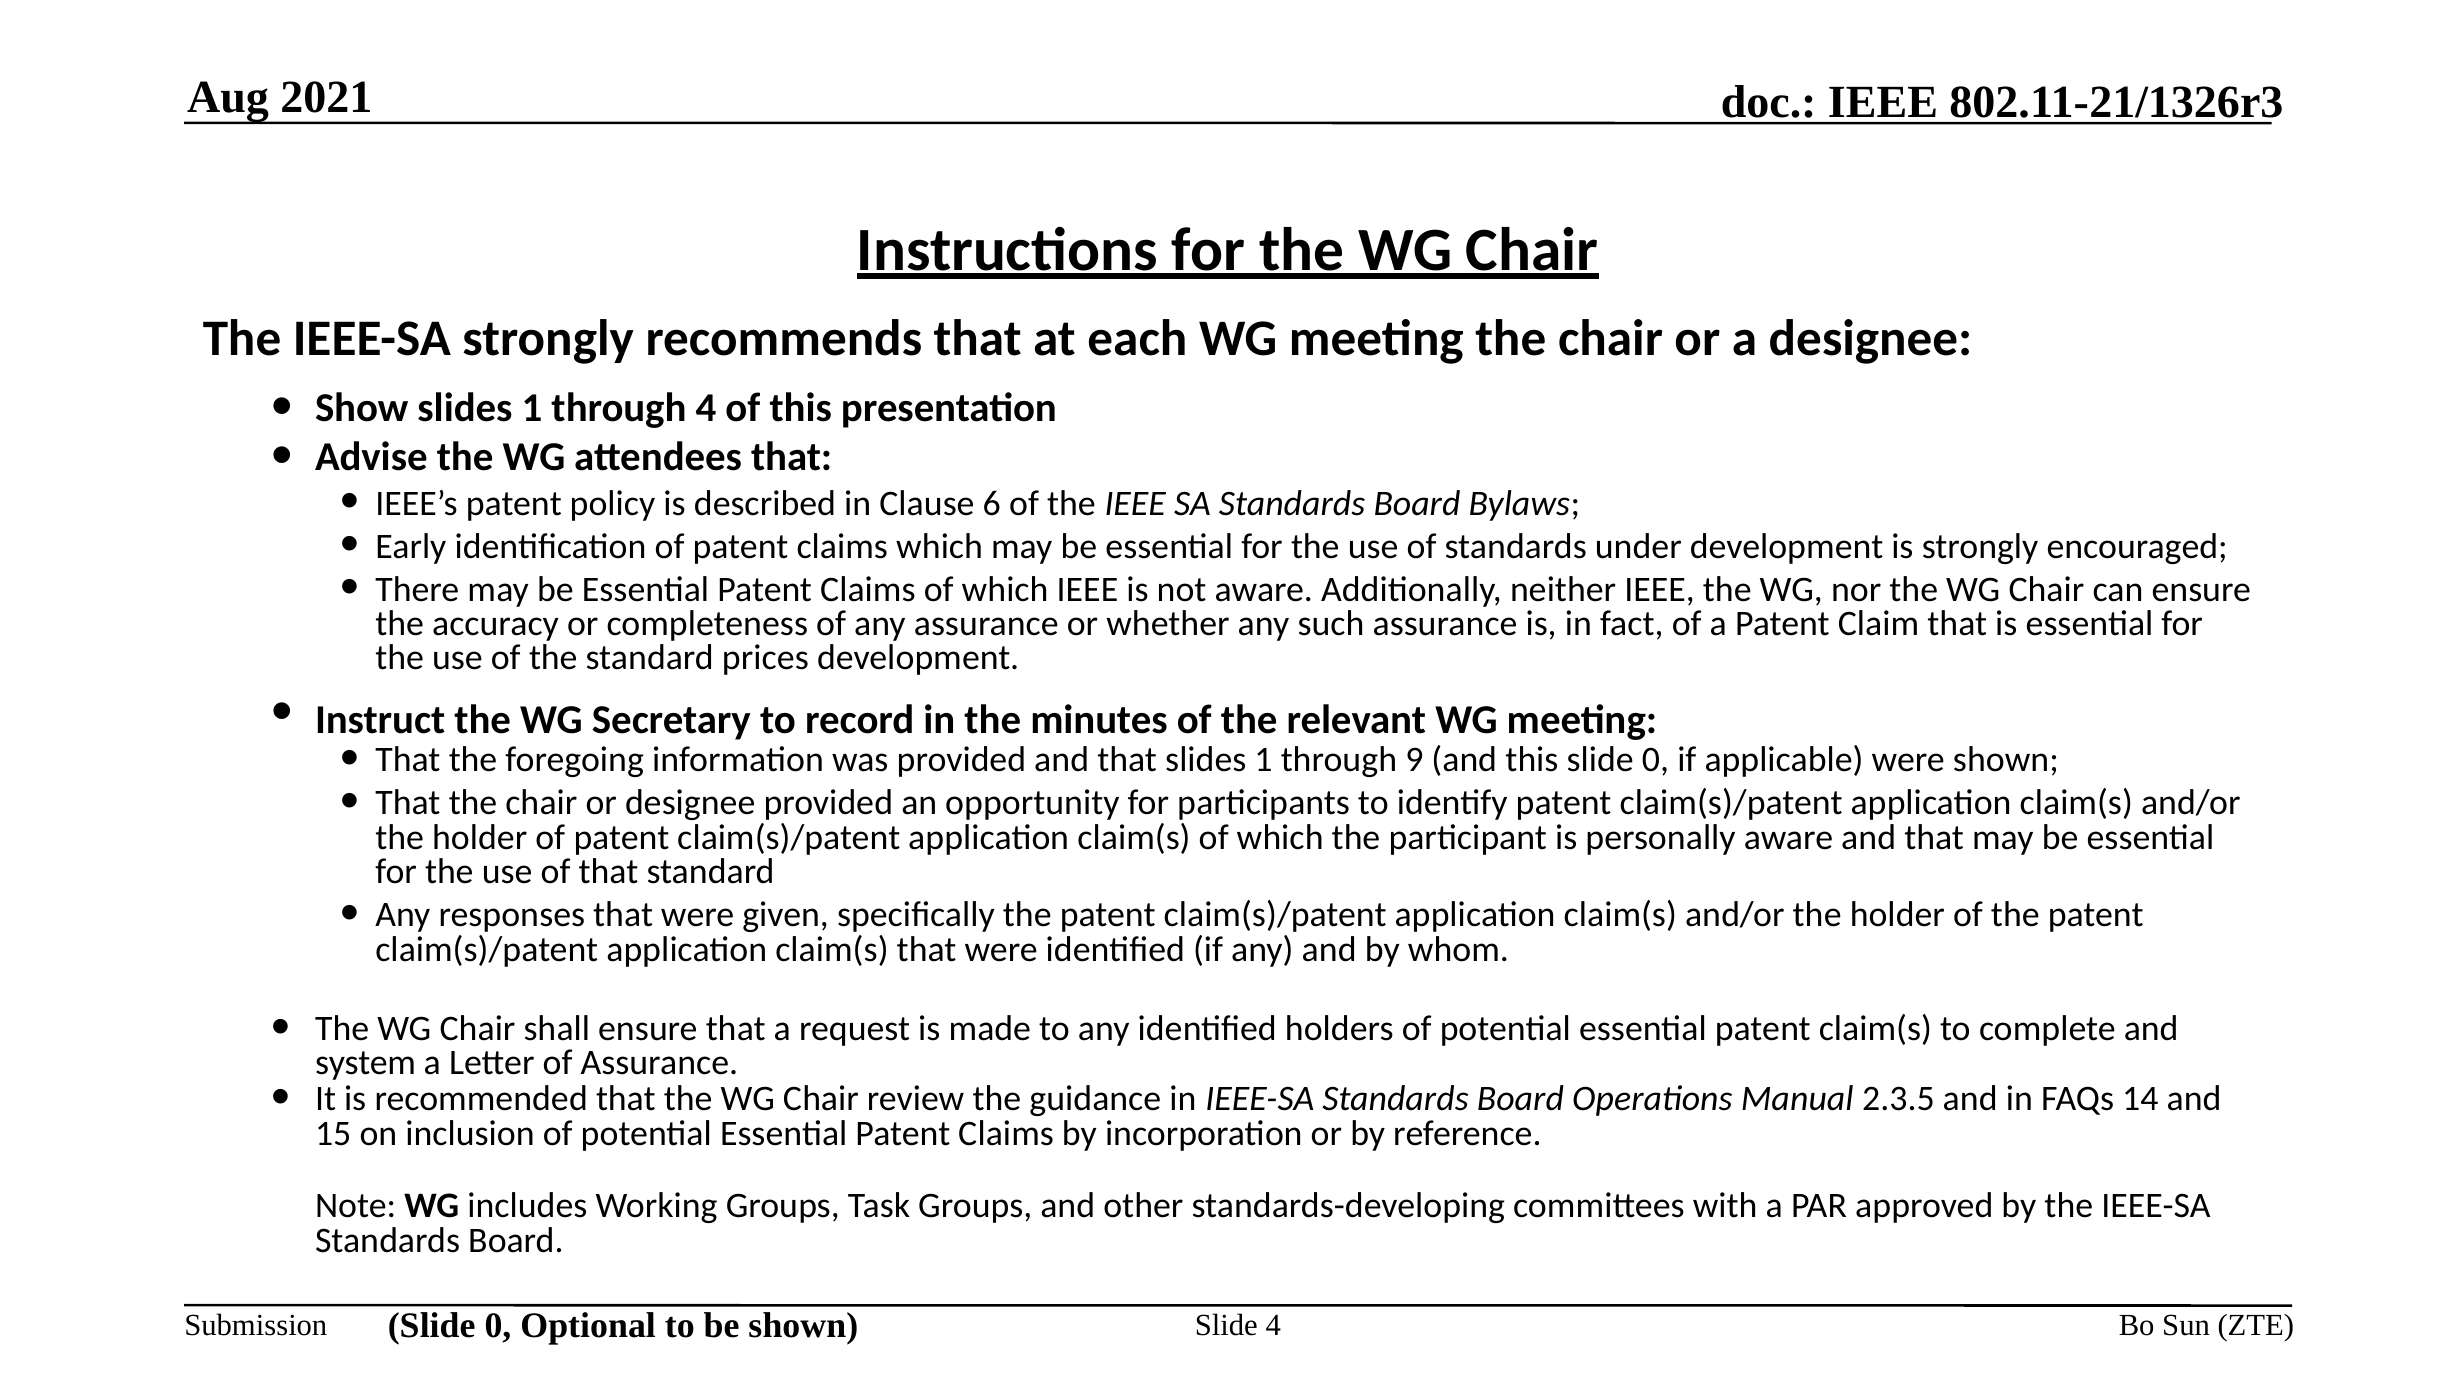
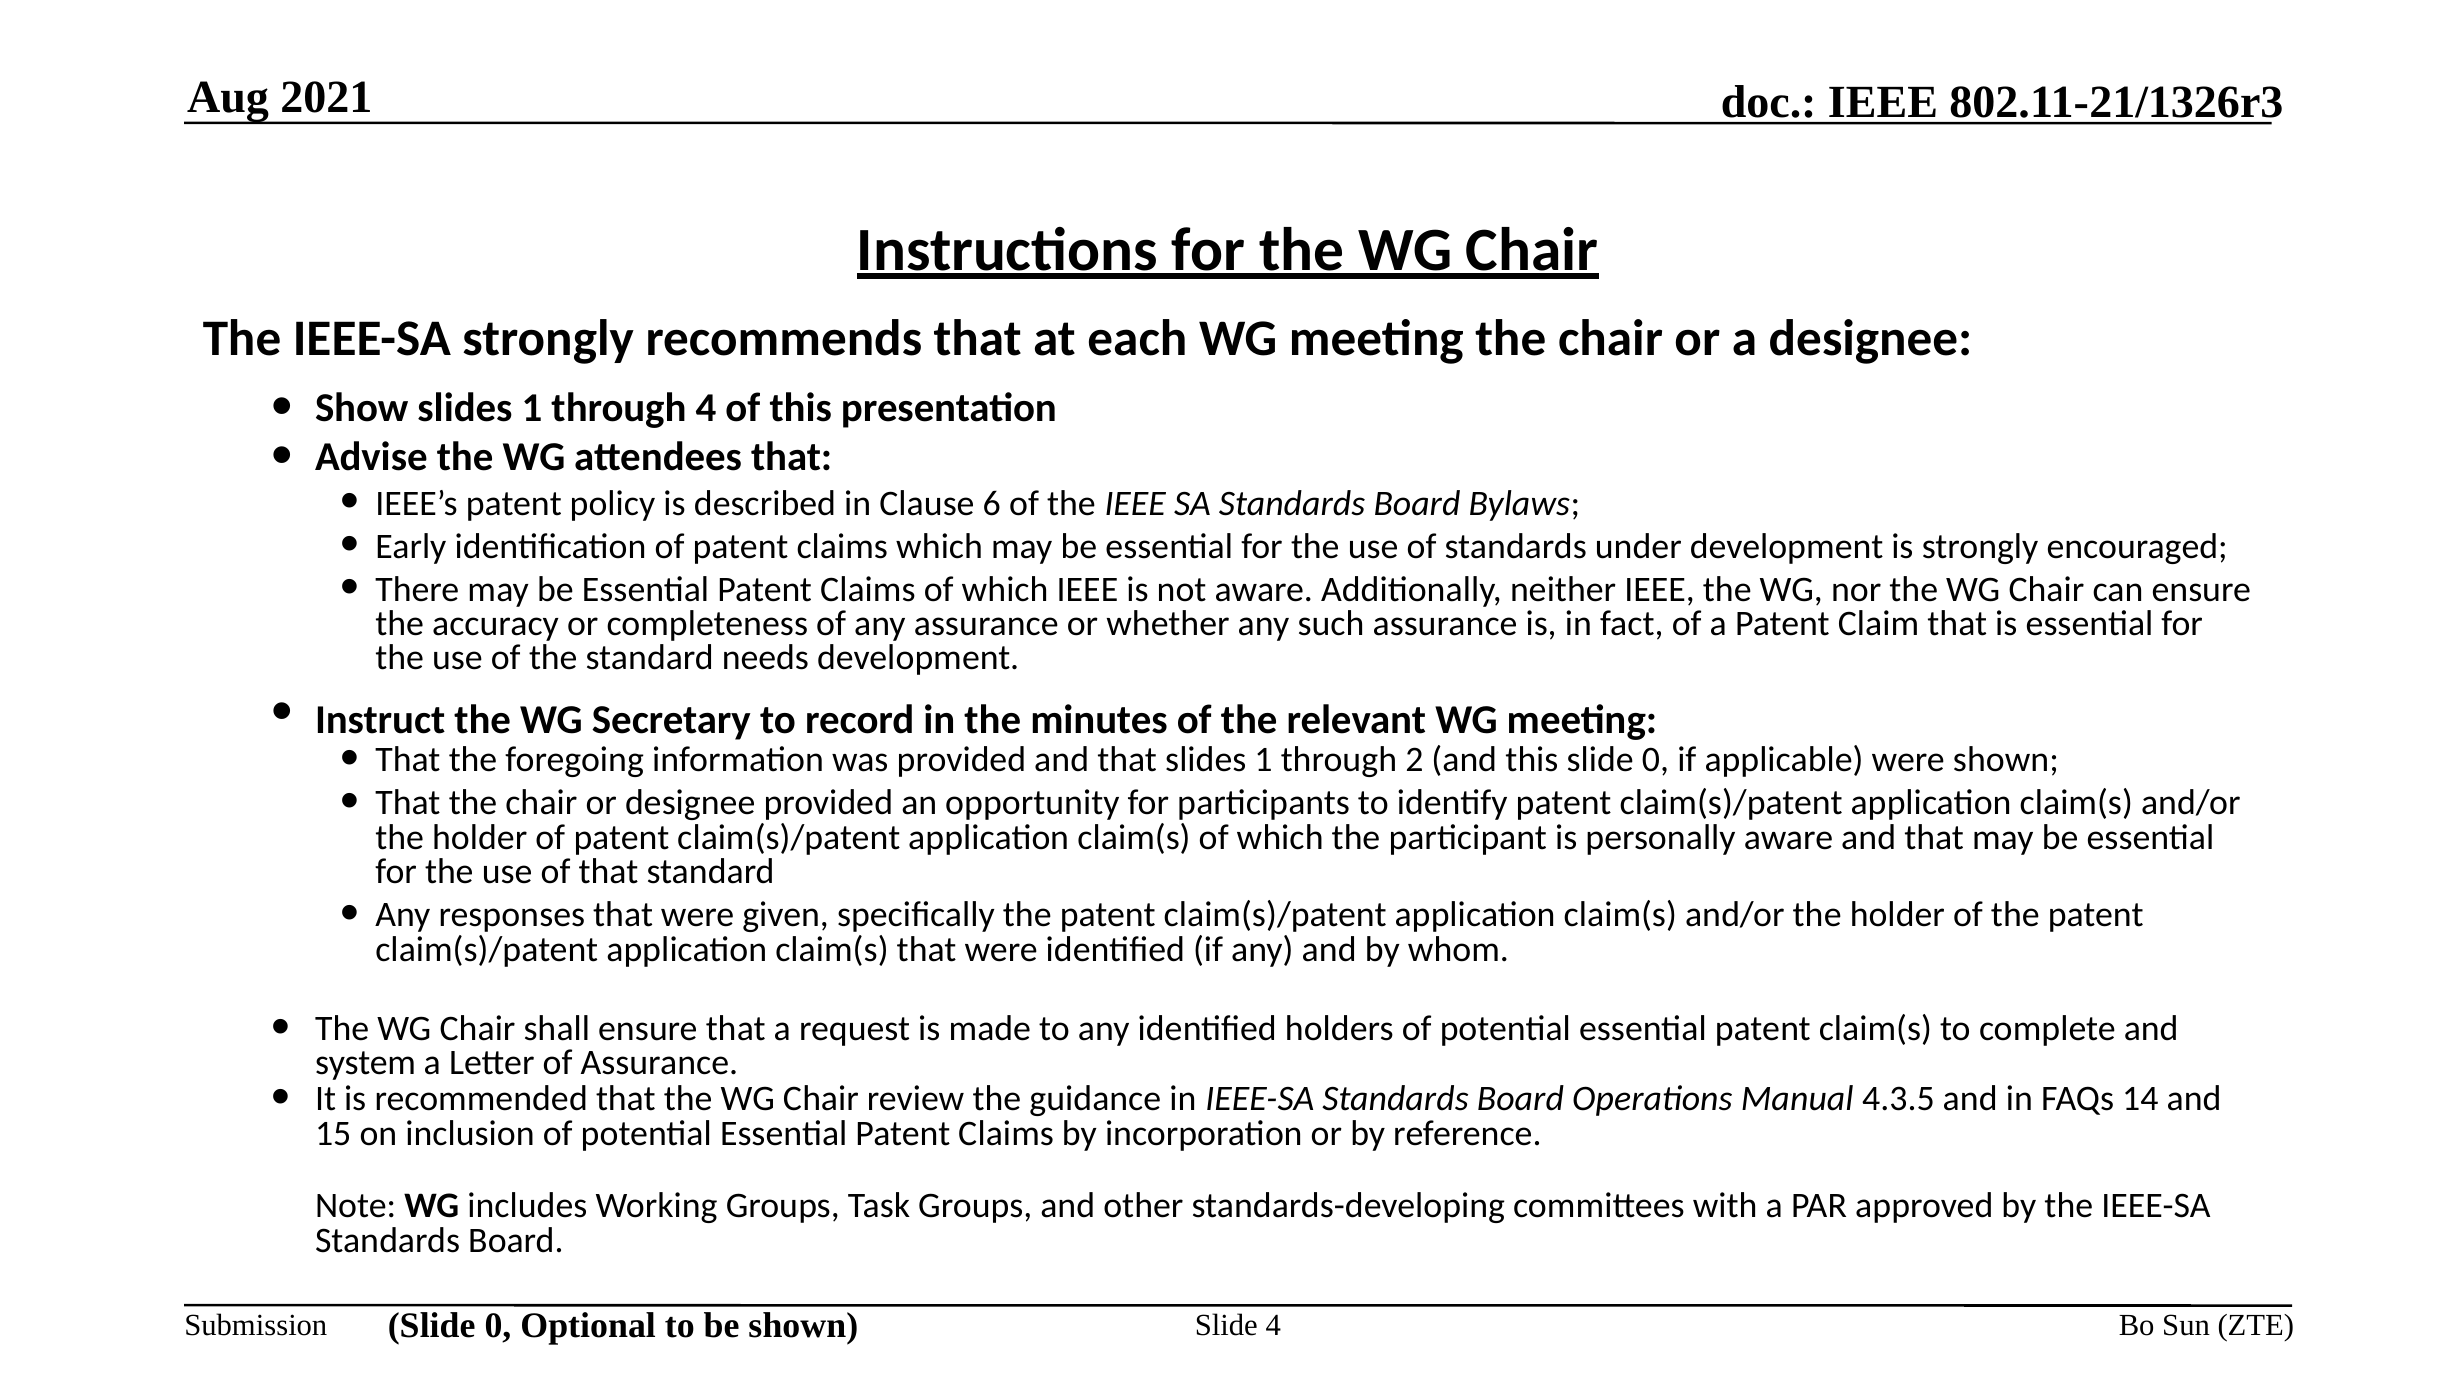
prices: prices -> needs (765, 658)
9: 9 -> 2 (1414, 760)
2.3.5: 2.3.5 -> 4.3.5 (1898, 1099)
